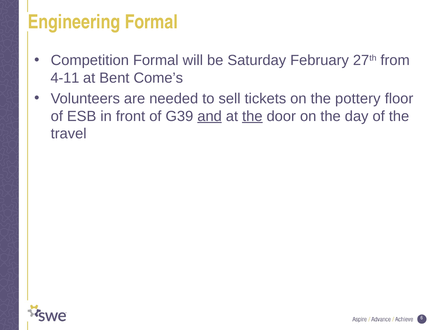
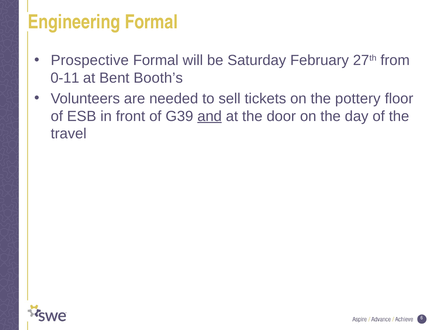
Competition: Competition -> Prospective (90, 60)
4-11: 4-11 -> 0-11 (65, 78)
Come’s: Come’s -> Booth’s (158, 78)
the underline: present -> none (252, 116)
